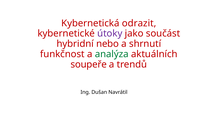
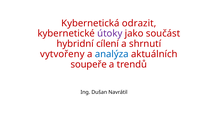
nebo: nebo -> cílení (108, 44)
funkčnost: funkčnost -> vytvořeny (62, 54)
analýza colour: green -> blue (112, 54)
